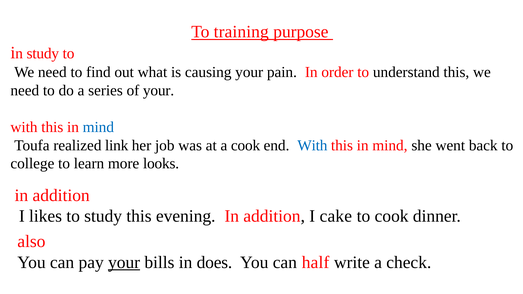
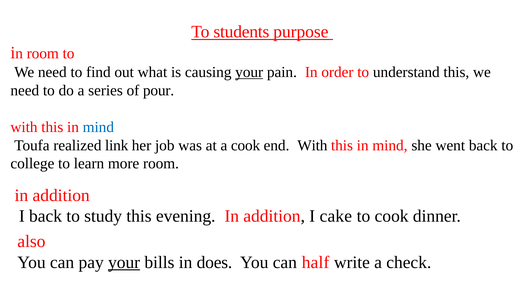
training: training -> students (241, 32)
study: study -> room (43, 53)
your underline: none -> present (249, 72)
of your: your -> pour (159, 90)
With colour: blue -> black (312, 145)
more looks: looks -> room (161, 164)
I likes: likes -> back (46, 216)
